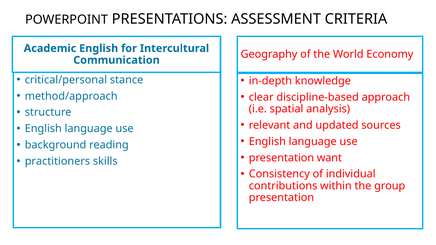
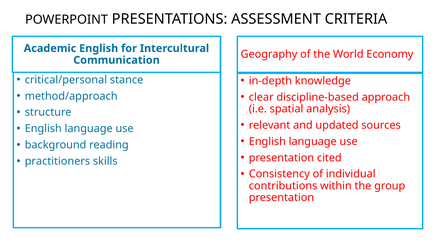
want: want -> cited (329, 158)
